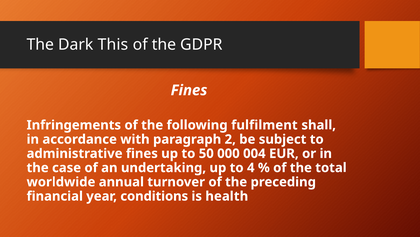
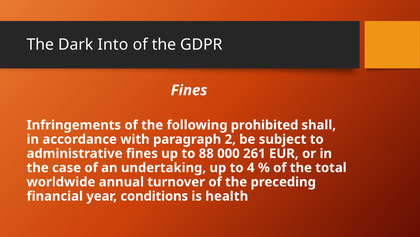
This: This -> Into (113, 44)
fulfilment: fulfilment -> prohibited (265, 125)
50: 50 -> 88 (206, 153)
004: 004 -> 261 (254, 153)
